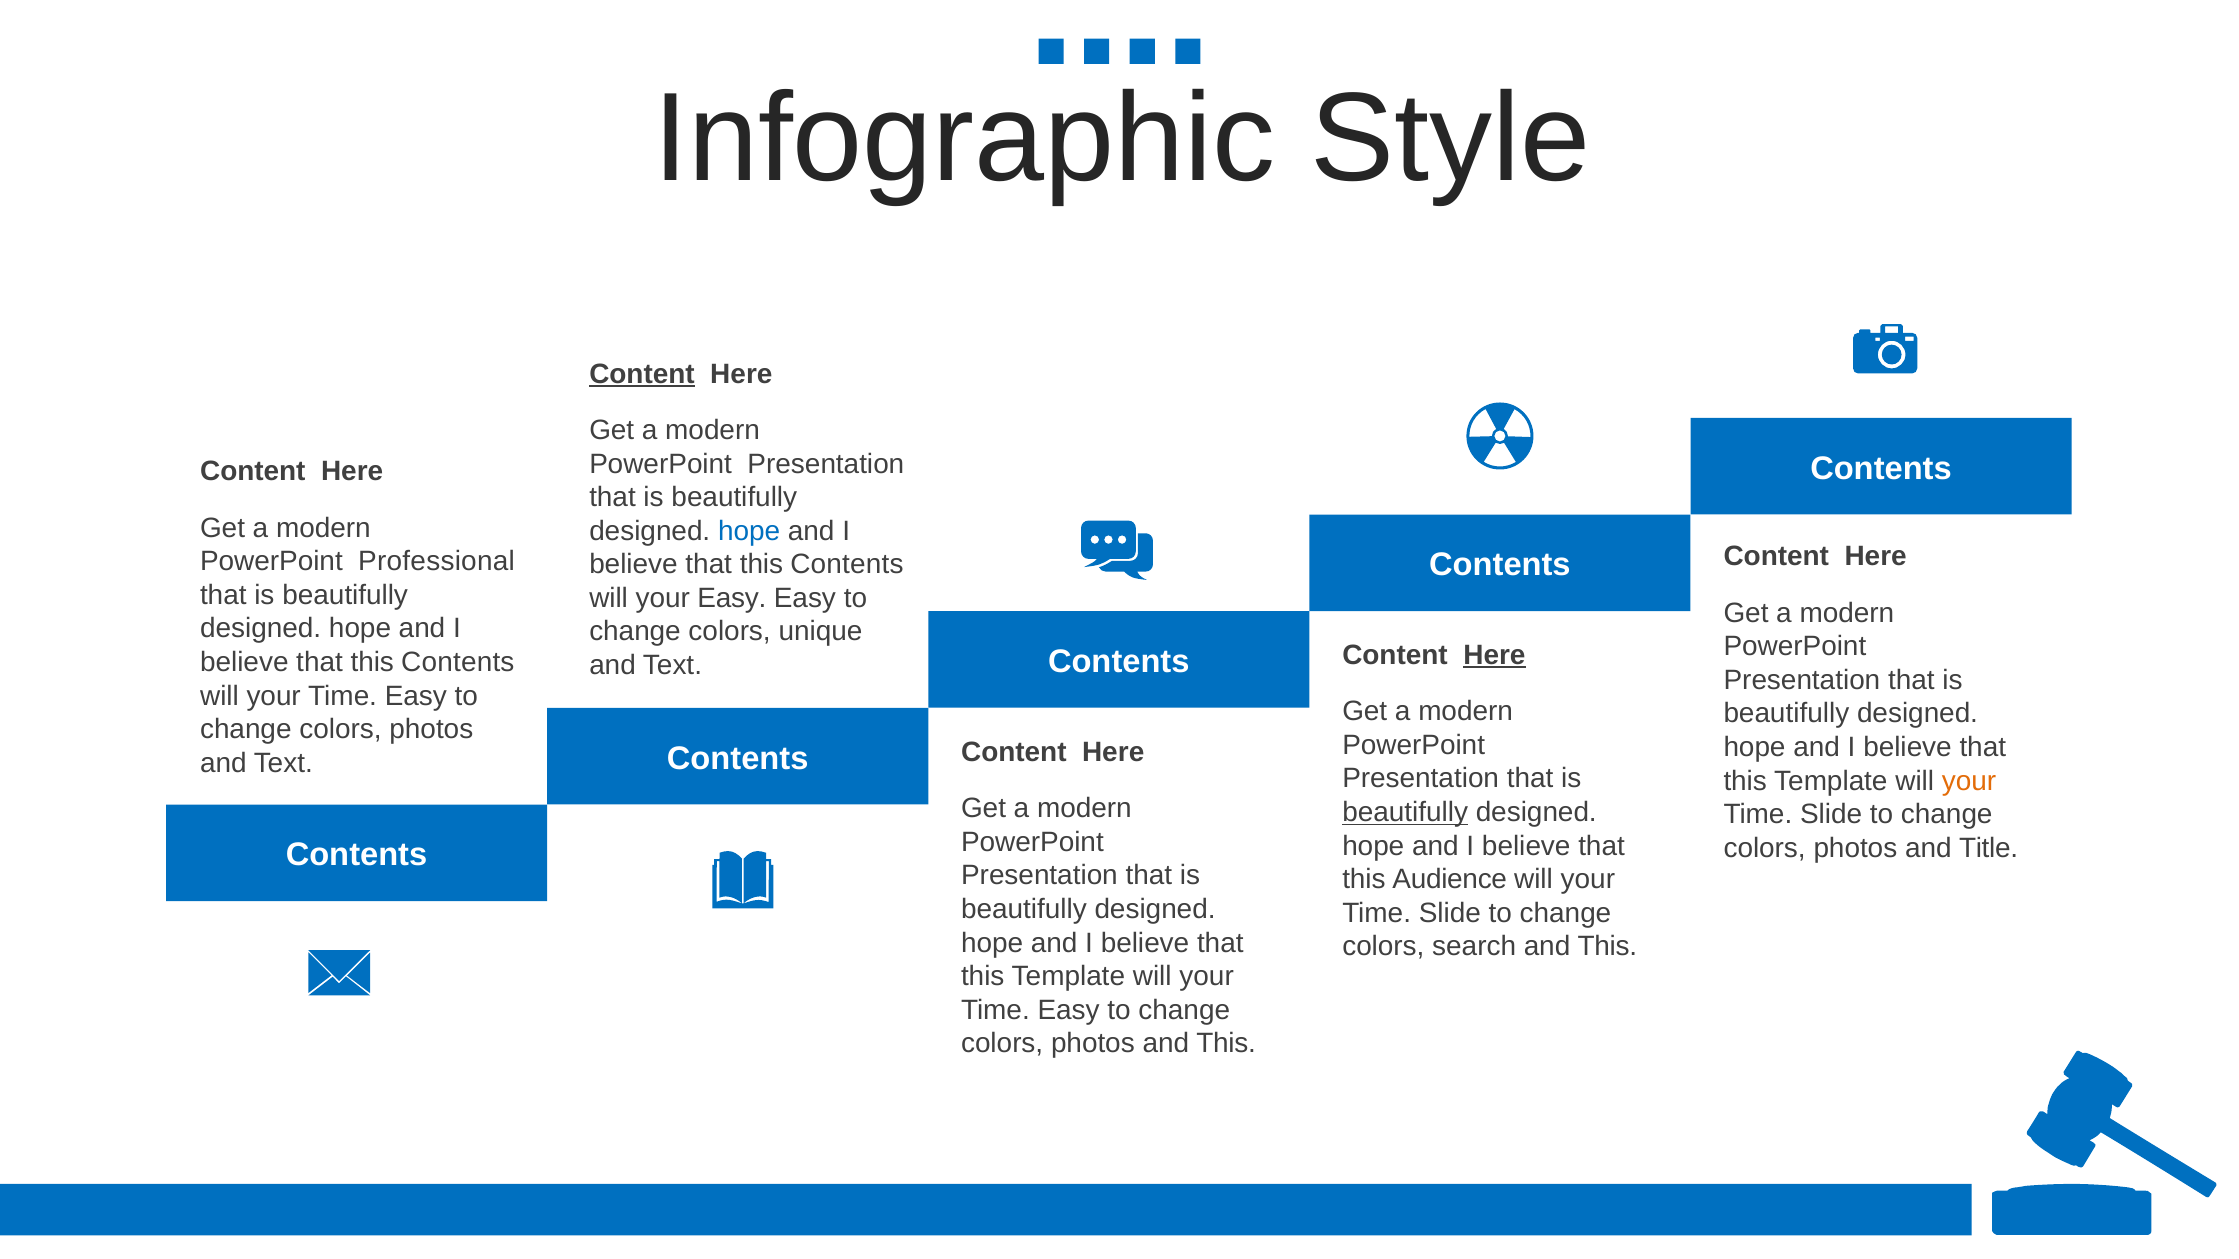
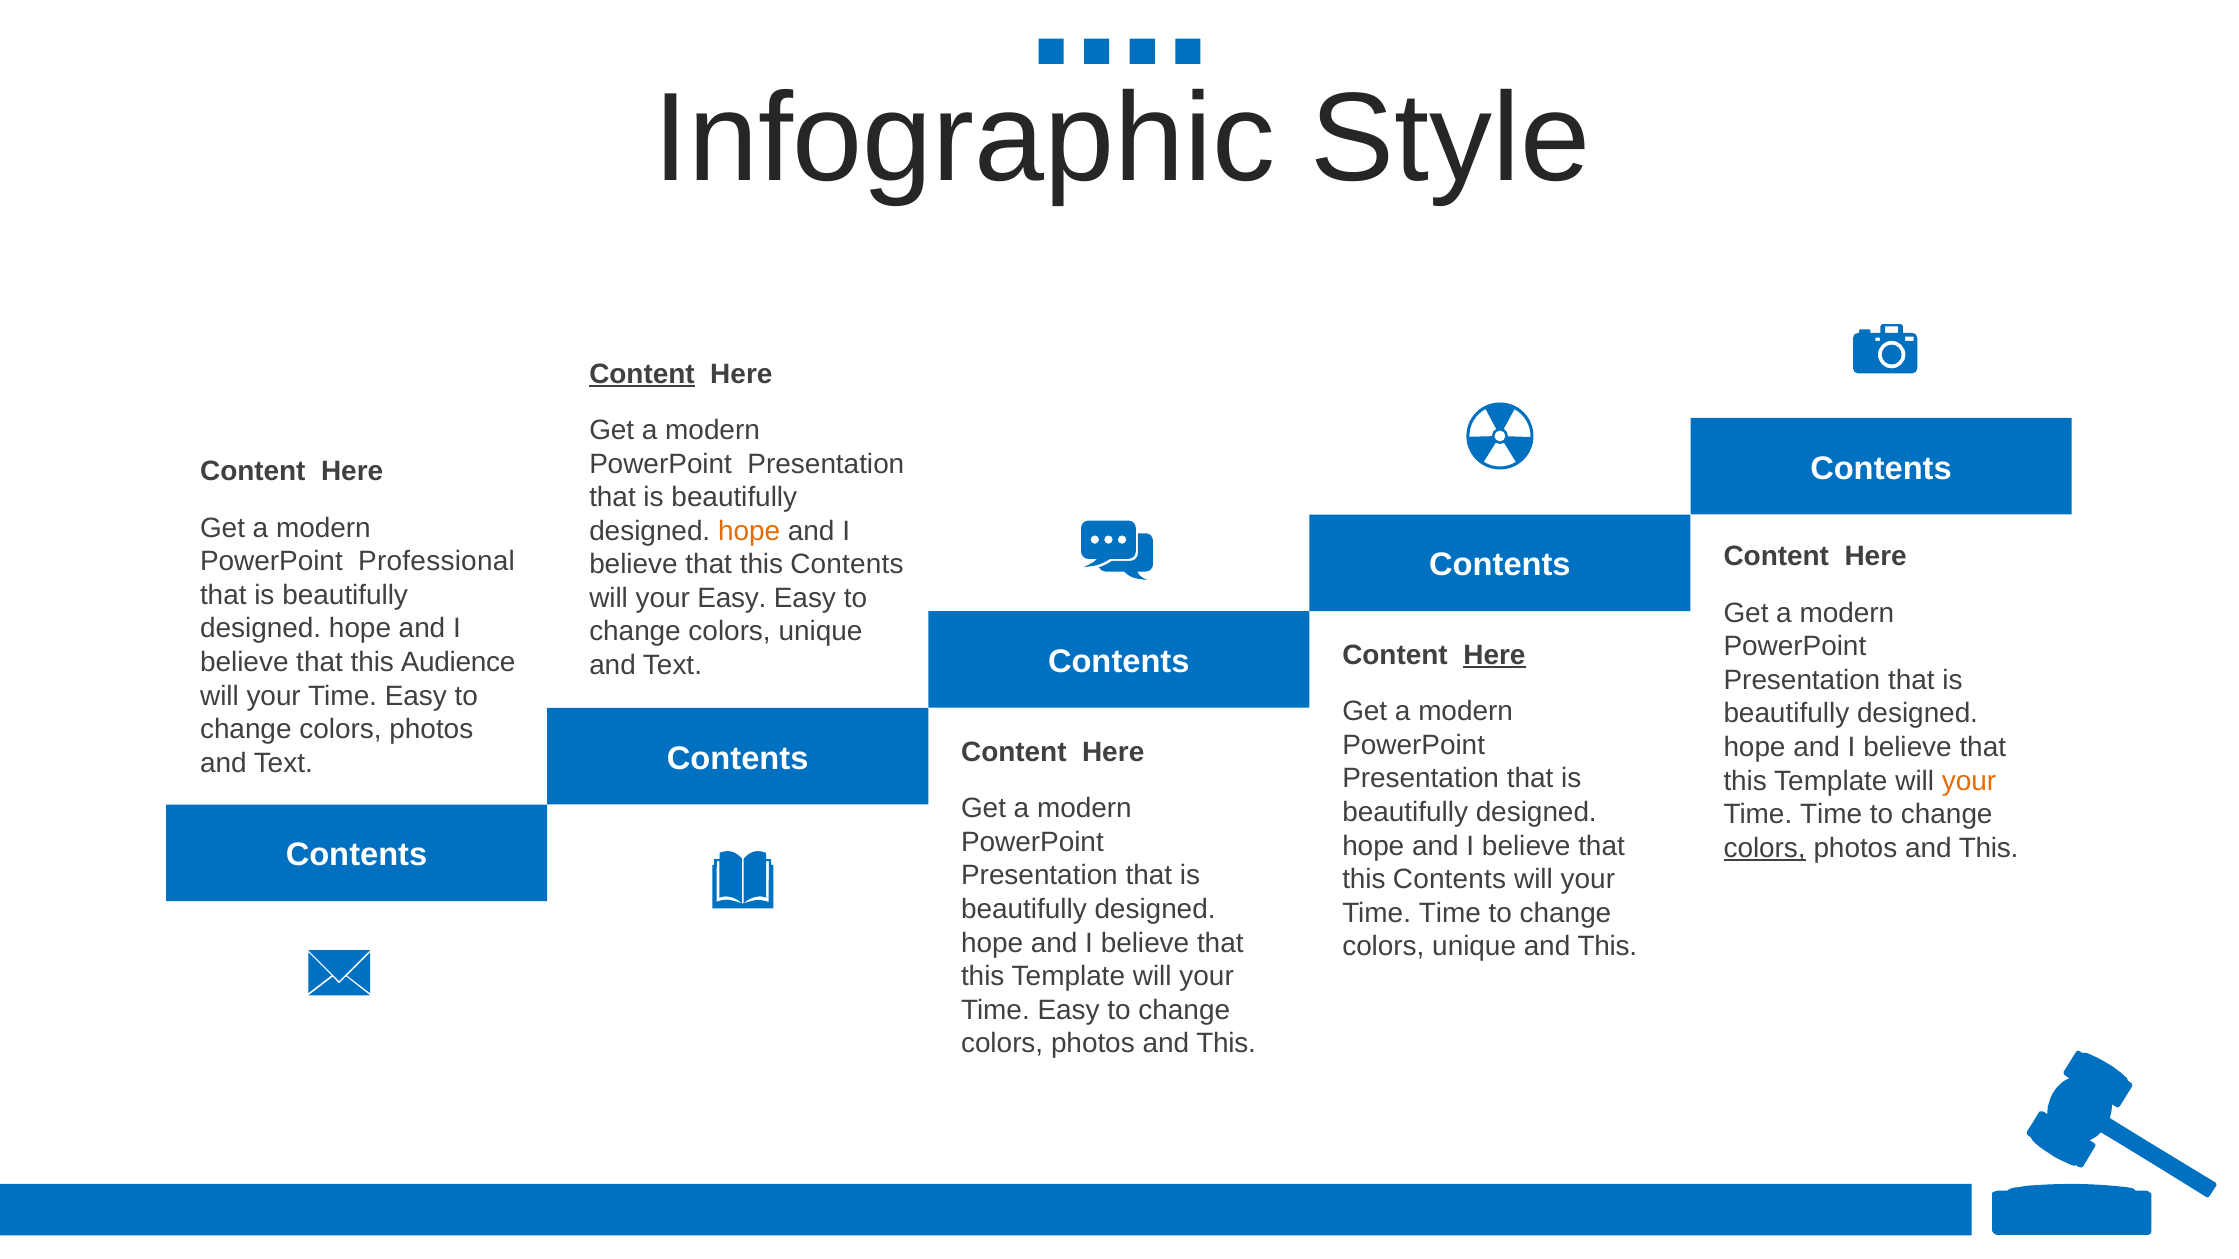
hope colour: blue -> orange (749, 531)
Contents: Contents -> Audience (458, 662)
beautifully underline: present -> none (1405, 813)
Slide: Slide -> Time (1831, 815)
colors underline: none -> present (1765, 848)
Title: Title -> This (1989, 848)
Audience: Audience -> Contents (1449, 880)
Slide: Slide -> Time (1450, 913)
search: search -> unique (1474, 947)
